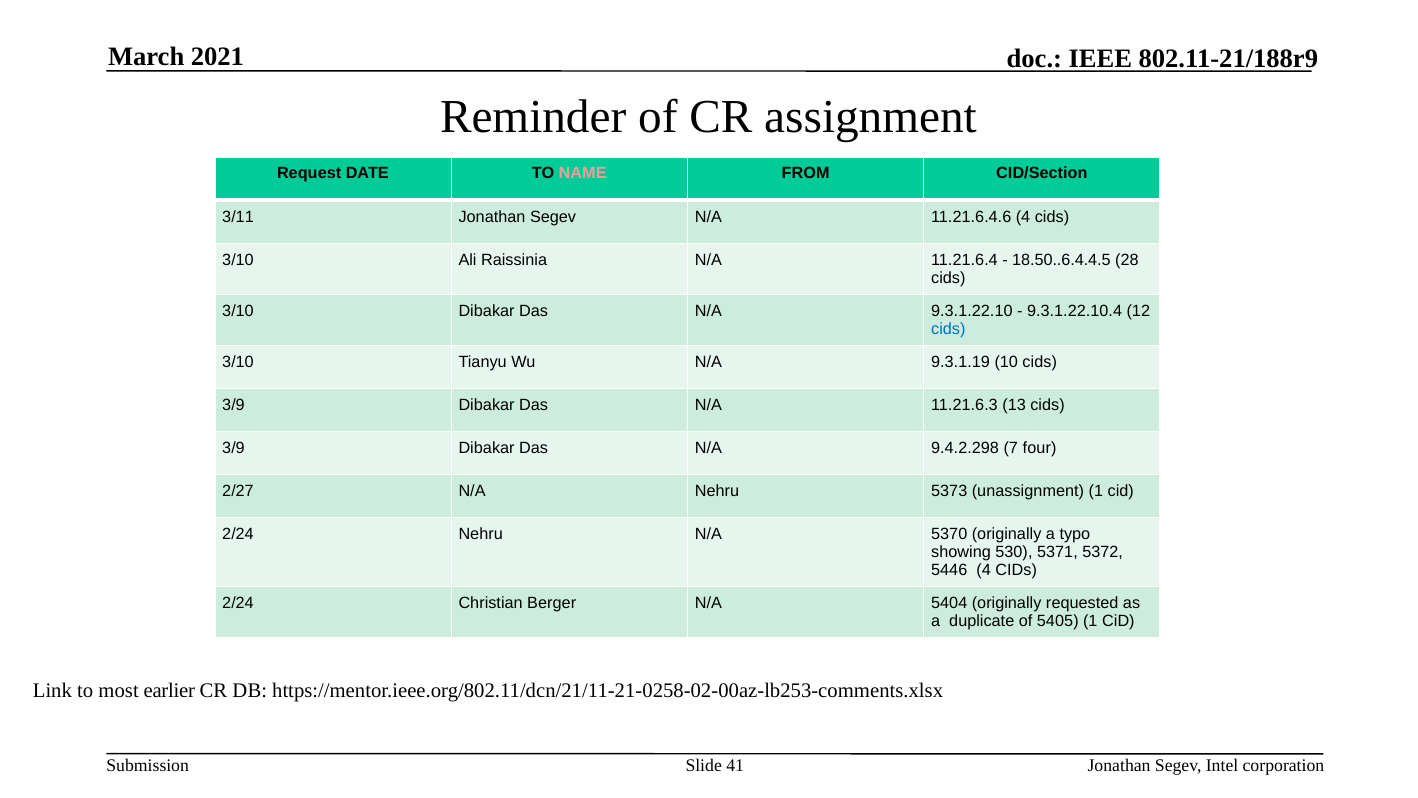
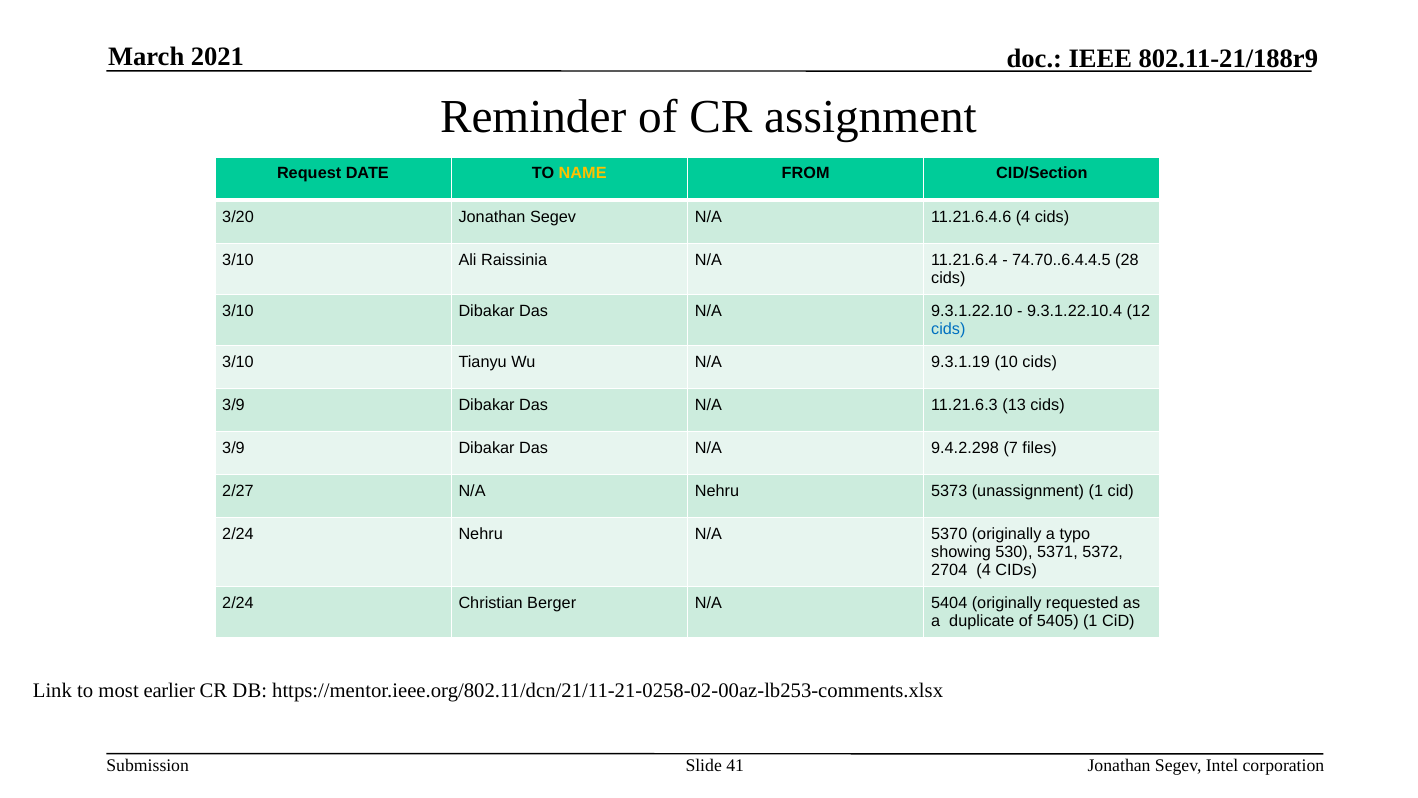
NAME colour: pink -> yellow (583, 174)
3/11: 3/11 -> 3/20 (238, 217)
18.50..6.4.4.5: 18.50..6.4.4.5 -> 74.70..6.4.4.5 (1061, 260)
four: four -> files (1040, 448)
5446: 5446 -> 2704 (949, 570)
